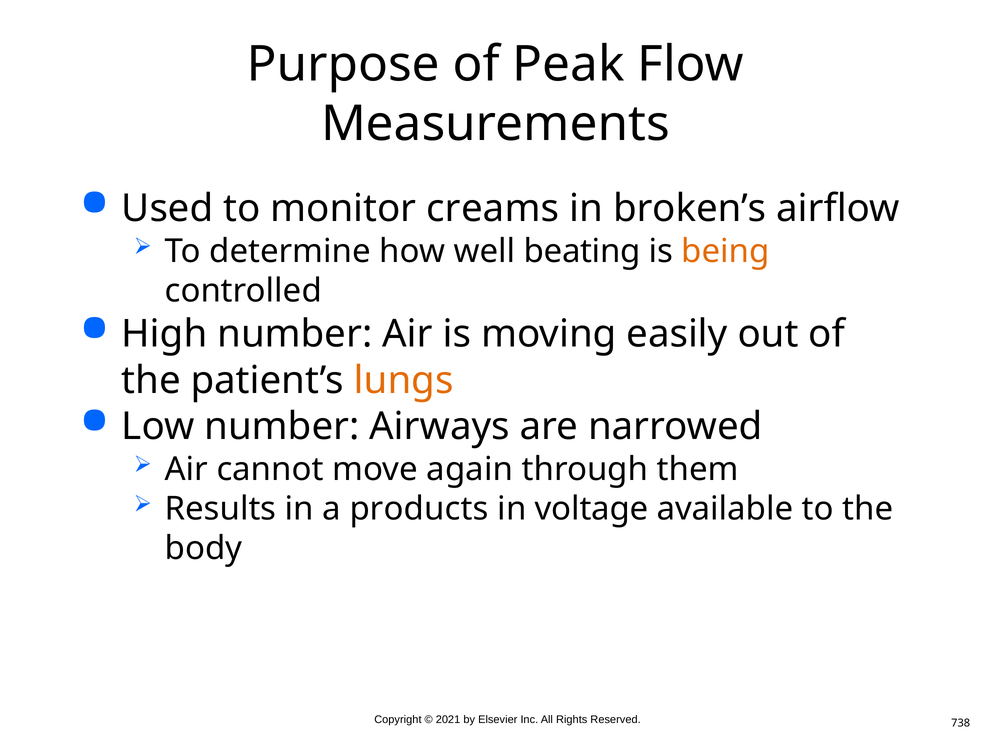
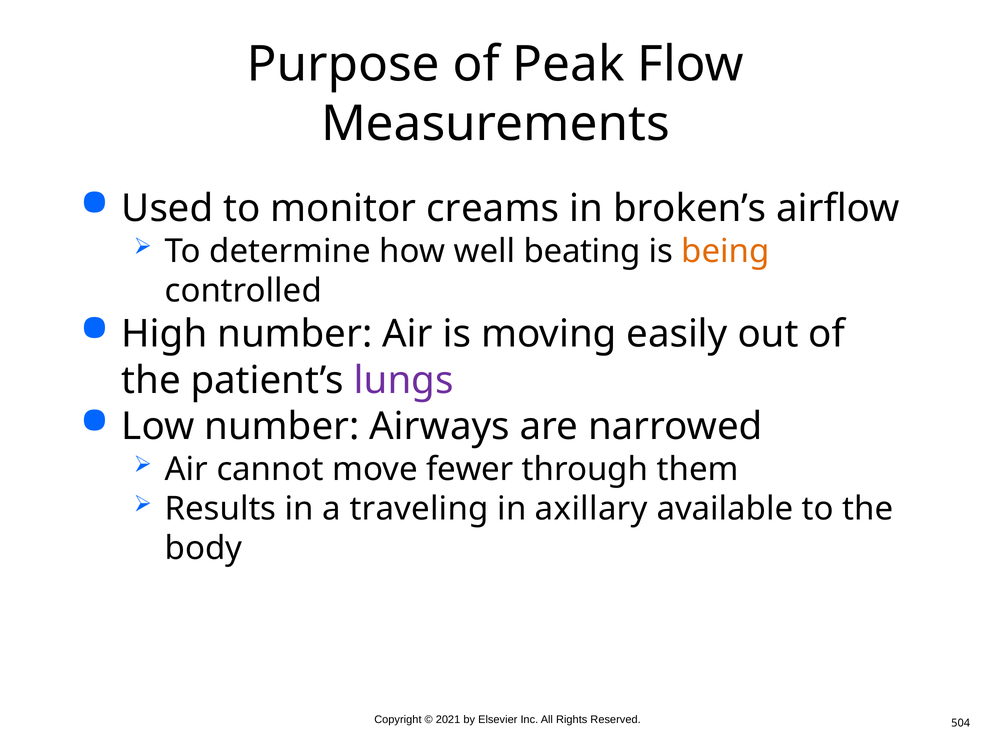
lungs colour: orange -> purple (404, 381)
again: again -> fewer (470, 469)
products: products -> traveling (419, 509)
voltage: voltage -> axillary (591, 509)
738: 738 -> 504 (961, 723)
